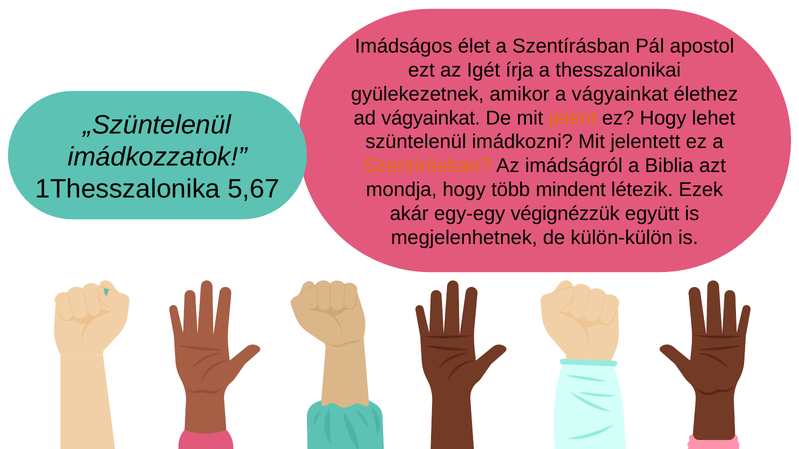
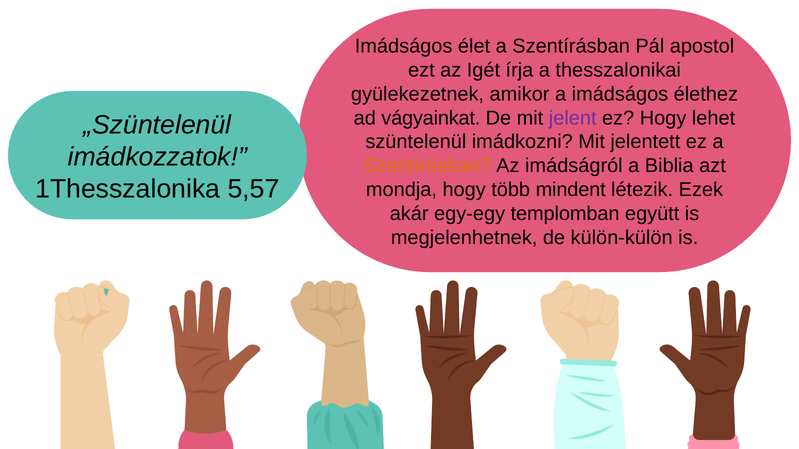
a vágyainkat: vágyainkat -> imádságos (620, 94)
jelent colour: orange -> purple (573, 118)
5,67: 5,67 -> 5,57 (254, 189)
végignézzük: végignézzük -> templomban (565, 214)
